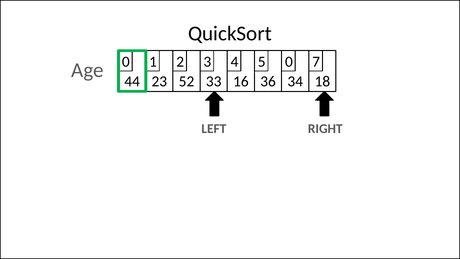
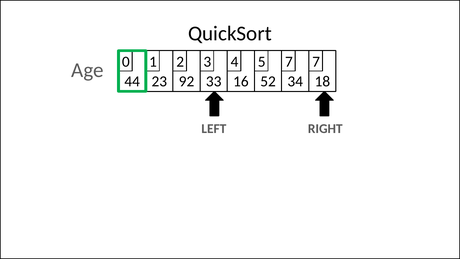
5 0: 0 -> 7 (289, 62)
52: 52 -> 92 (187, 81)
36: 36 -> 52 (268, 81)
